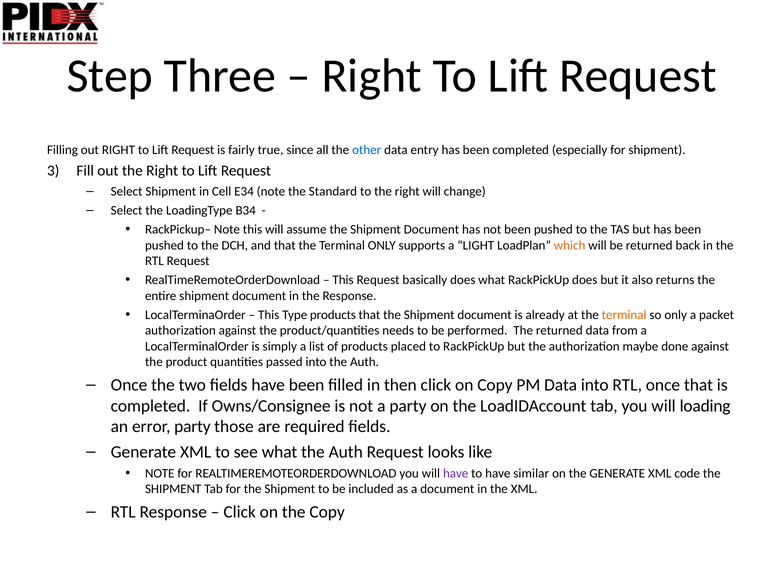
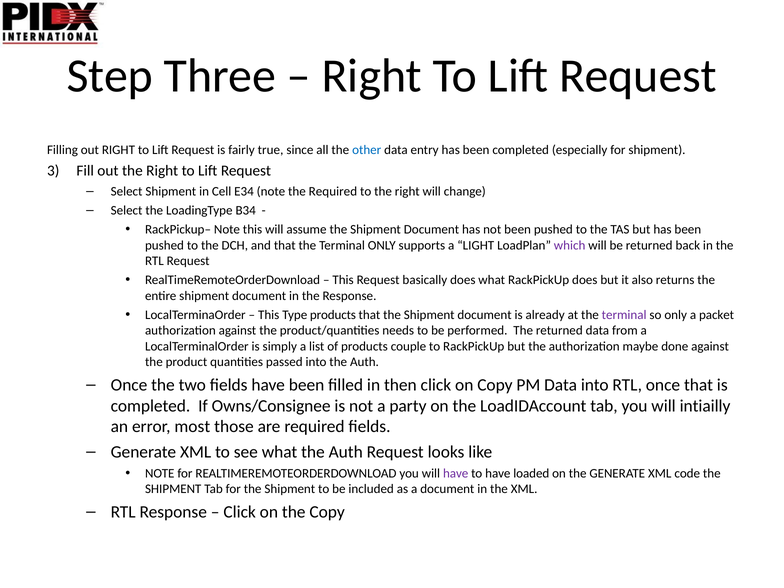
the Standard: Standard -> Required (333, 191)
which colour: orange -> purple (570, 245)
terminal colour: orange -> purple (624, 315)
placed: placed -> couple (408, 346)
loading: loading -> intiailly (705, 406)
error party: party -> most (192, 427)
similar: similar -> loaded (531, 473)
